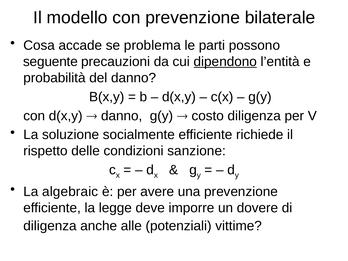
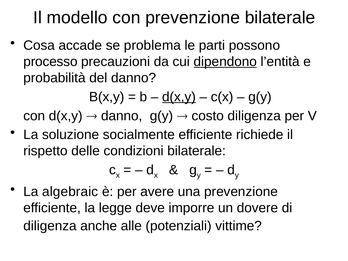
seguente: seguente -> processo (50, 62)
d(x,y underline: none -> present (179, 97)
condizioni sanzione: sanzione -> bilaterale (197, 151)
